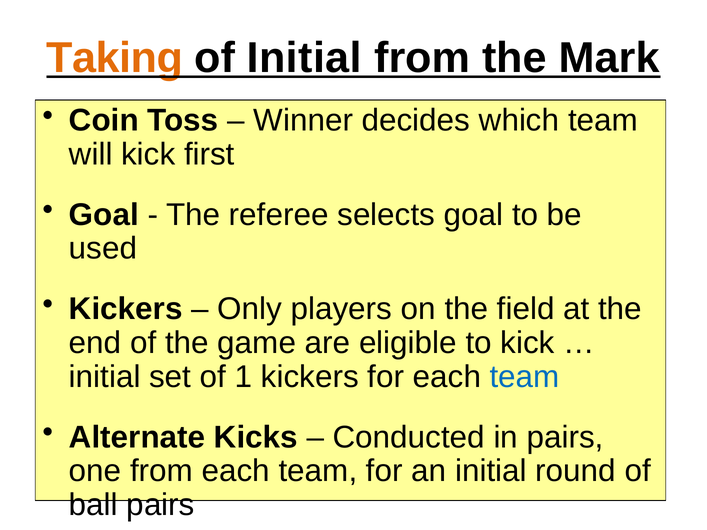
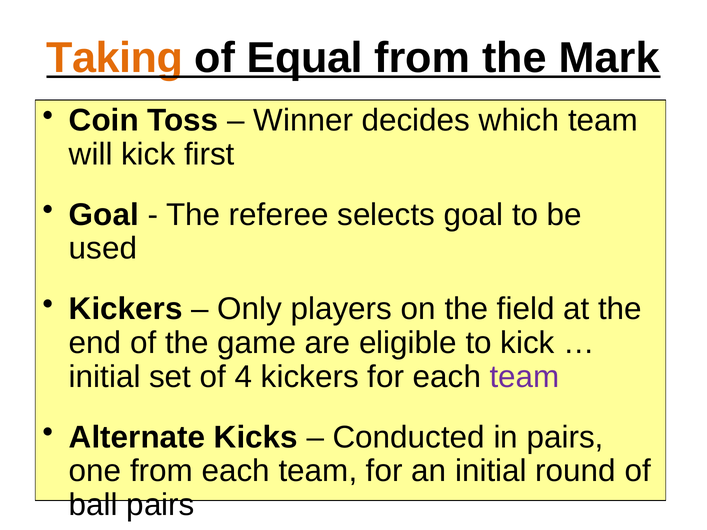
of Initial: Initial -> Equal (305, 58)
1: 1 -> 4 (243, 377)
team colour: blue -> purple (525, 377)
